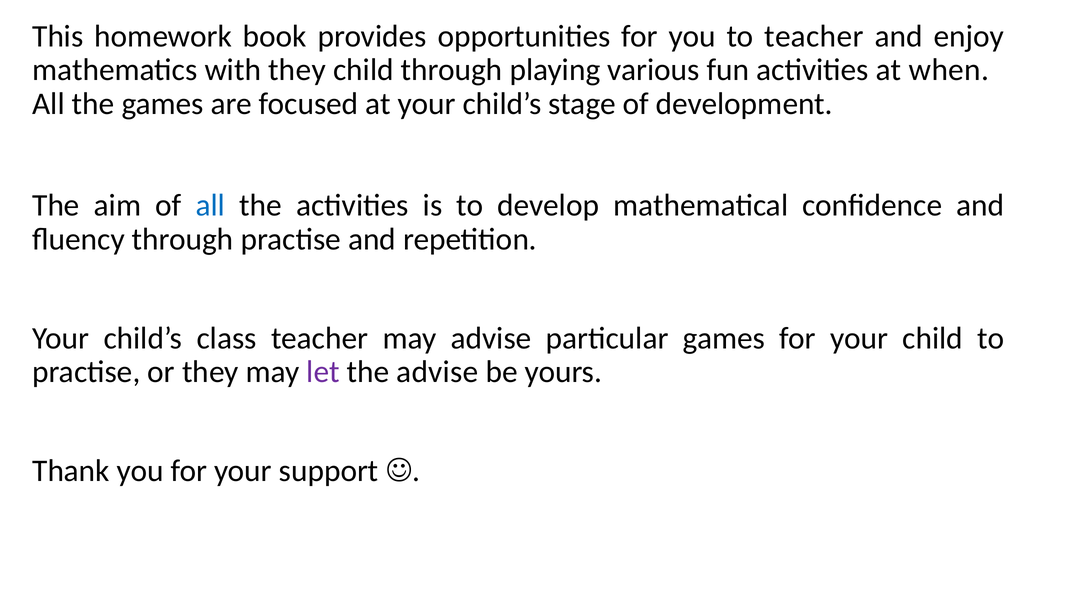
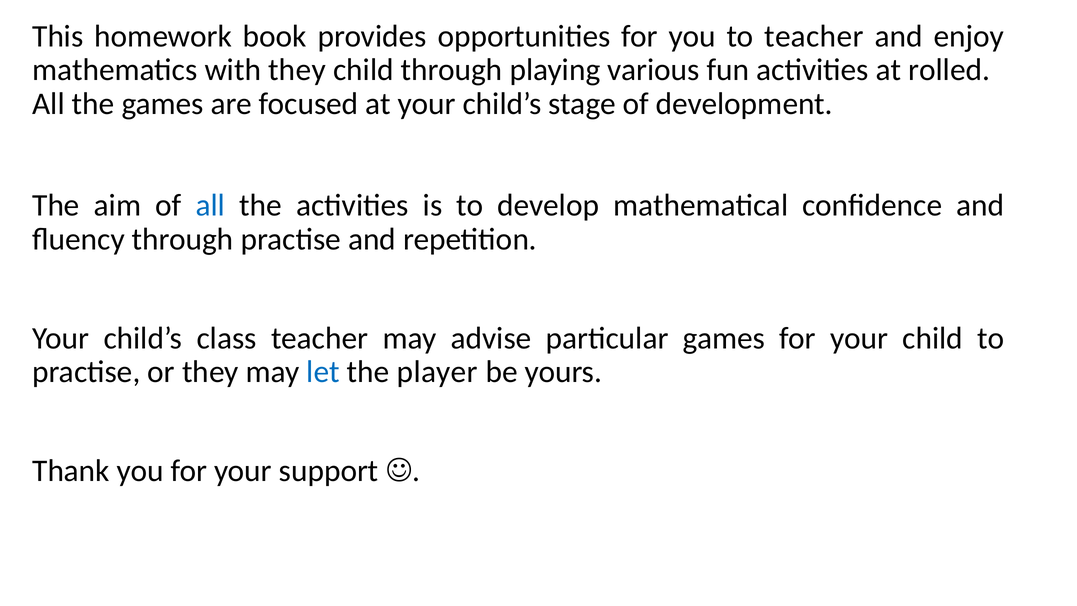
when: when -> rolled (949, 70)
let colour: purple -> blue (323, 372)
the advise: advise -> player (437, 372)
